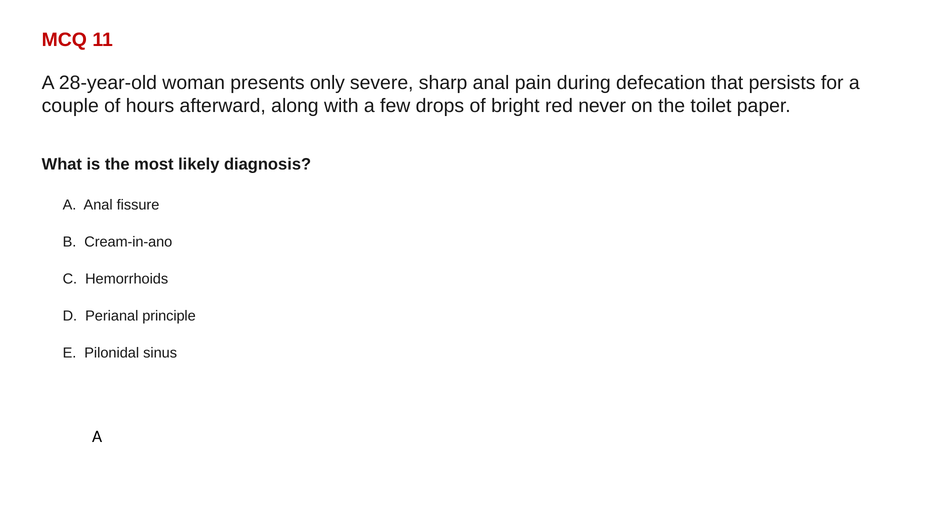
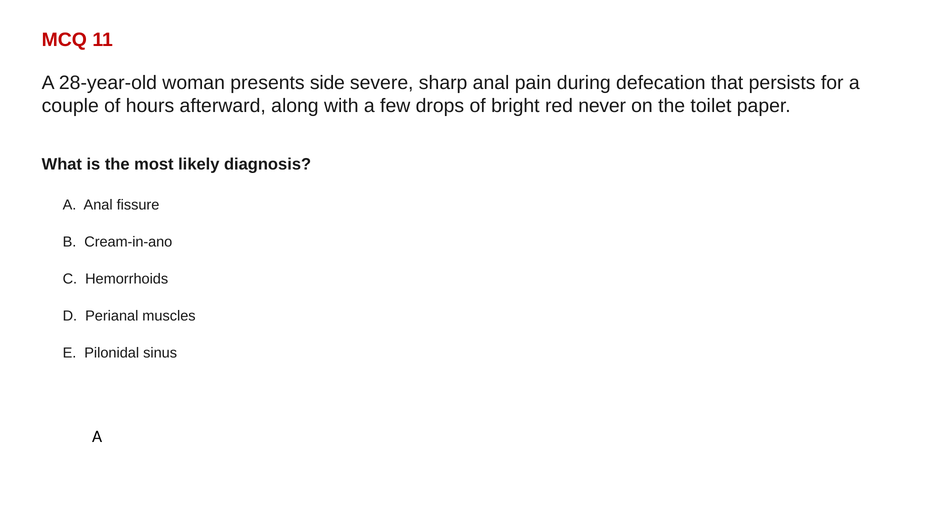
only: only -> side (327, 83)
principle: principle -> muscles (169, 316)
